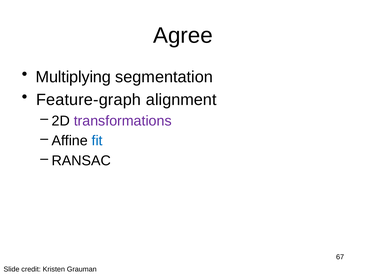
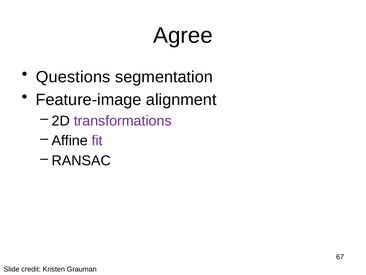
Multiplying: Multiplying -> Questions (73, 77)
Feature-graph: Feature-graph -> Feature-image (89, 100)
fit colour: blue -> purple (97, 141)
